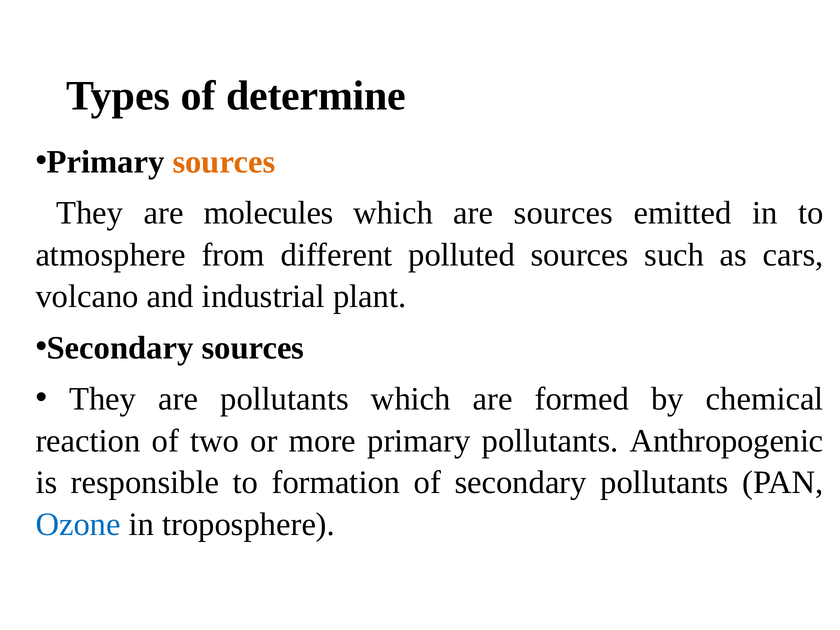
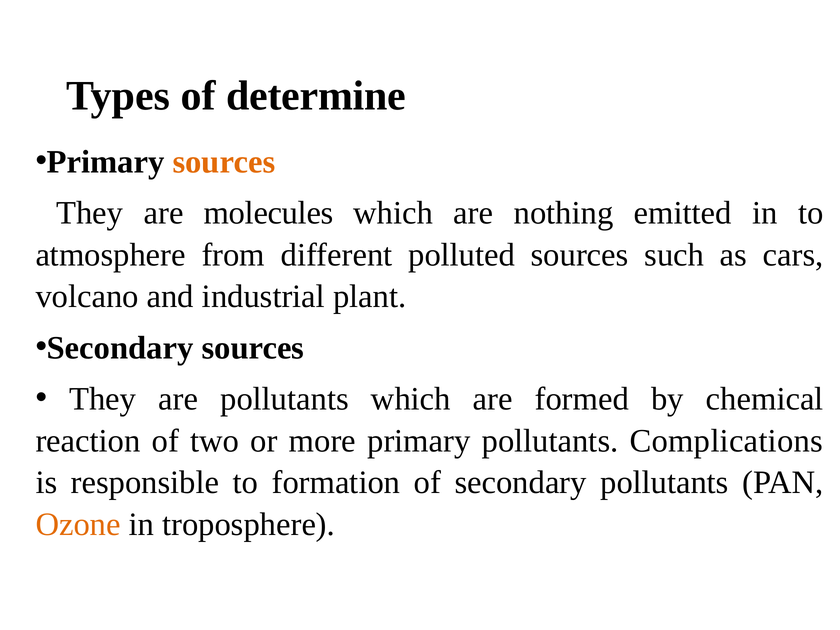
are sources: sources -> nothing (564, 213)
Anthropogenic: Anthropogenic -> Complications (726, 441)
Ozone colour: blue -> orange (78, 524)
